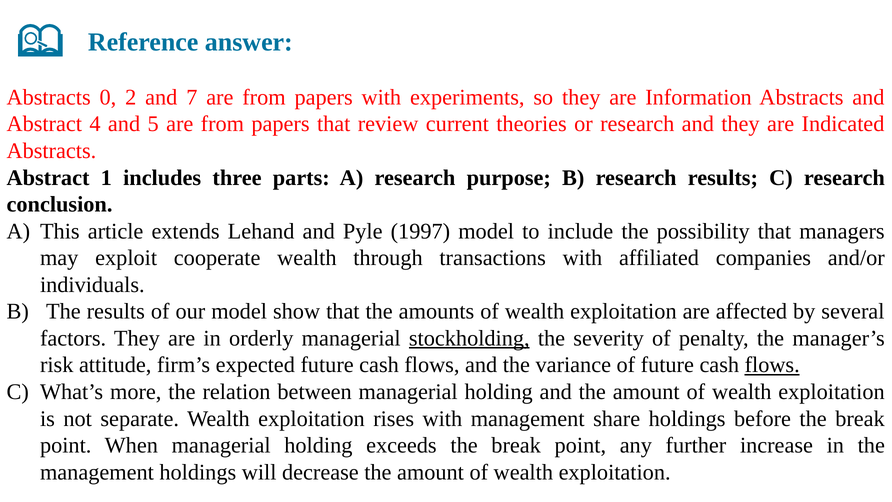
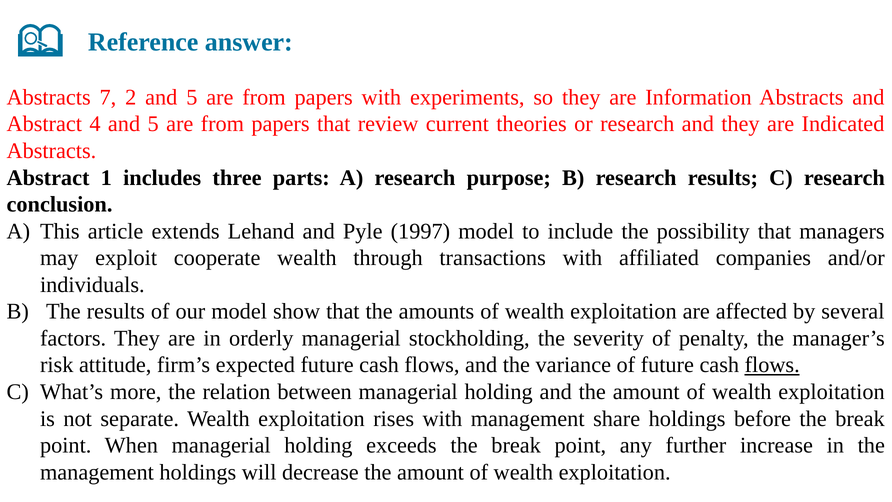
0: 0 -> 7 (108, 97)
2 and 7: 7 -> 5 (192, 97)
stockholding underline: present -> none (469, 338)
